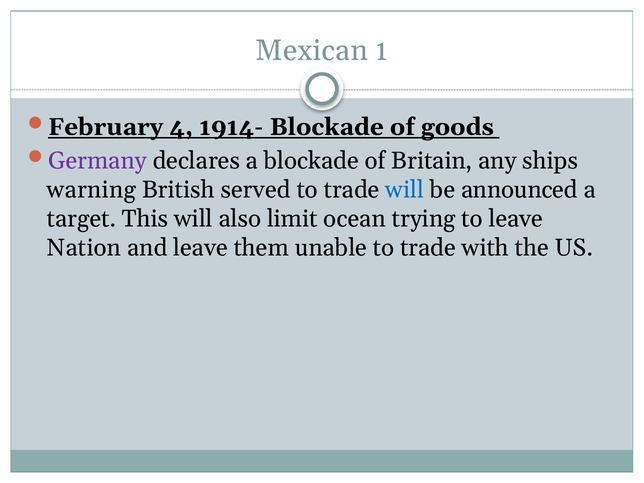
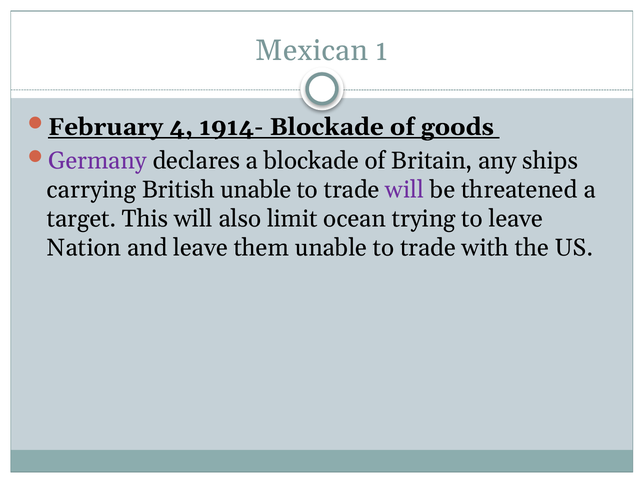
warning: warning -> carrying (92, 190)
British served: served -> unable (256, 190)
will colour: blue -> purple (405, 190)
announced: announced -> threatened (519, 190)
